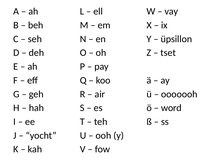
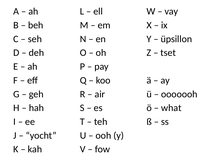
word: word -> what (171, 108)
